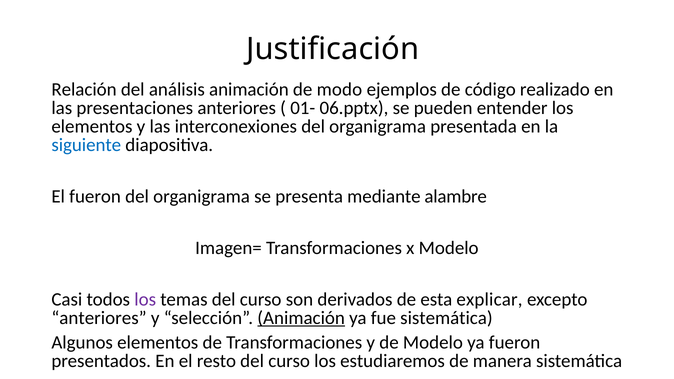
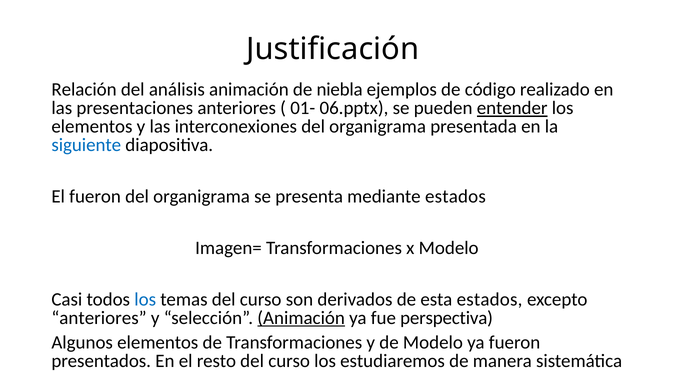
modo: modo -> niebla (340, 90)
entender underline: none -> present (512, 108)
mediante alambre: alambre -> estados (455, 197)
los colour: purple -> blue (145, 300)
esta explicar: explicar -> estados (490, 300)
fue sistemática: sistemática -> perspectiva (447, 318)
